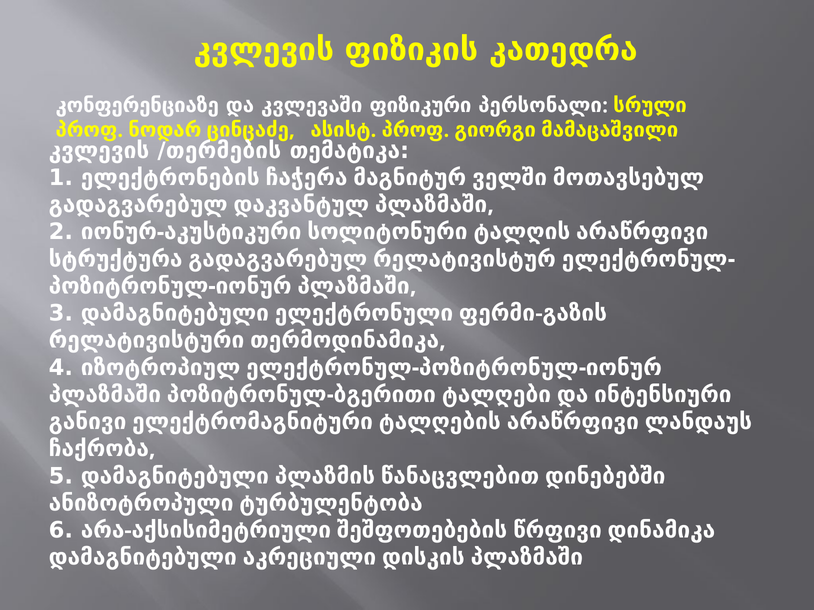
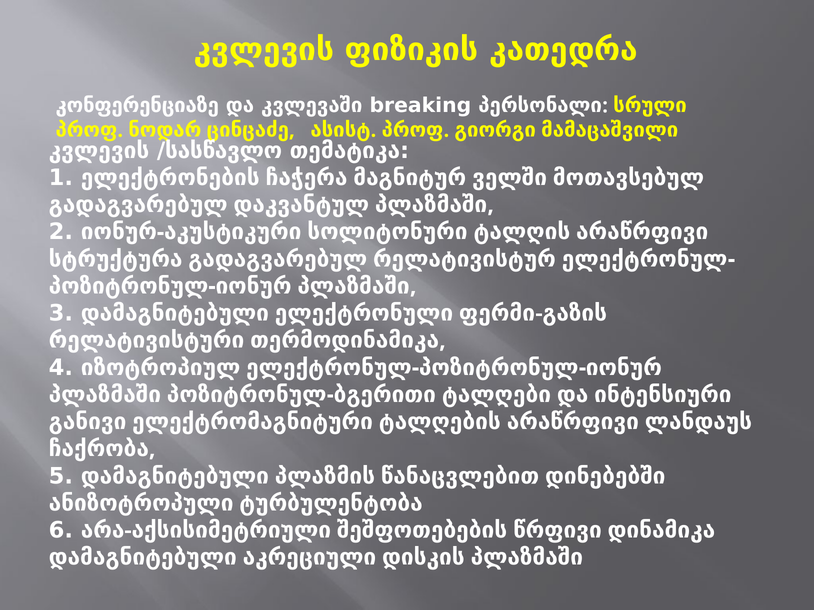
ფიზიკური: ფიზიკური -> breaking (420, 106)
/თერმების: /თერმების -> /სასწავლო (220, 151)
